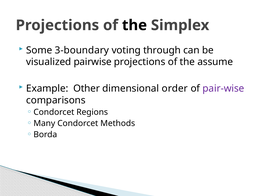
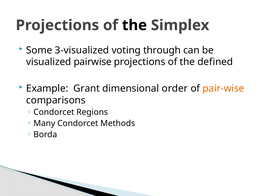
3-boundary: 3-boundary -> 3-visualized (82, 50)
assume: assume -> defined (215, 62)
Other: Other -> Grant (87, 89)
pair-wise colour: purple -> orange (223, 89)
